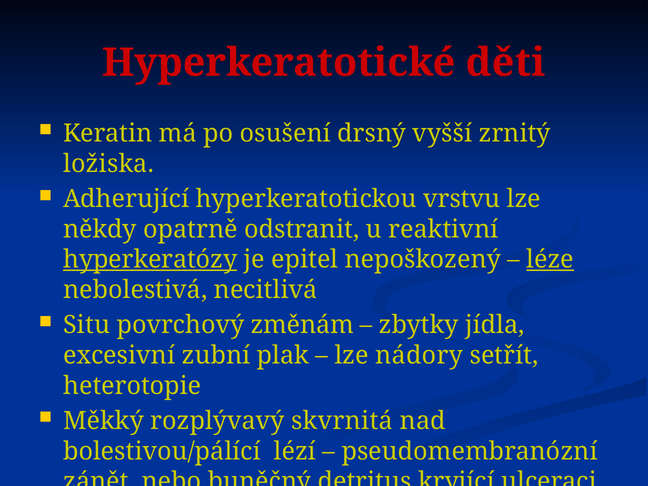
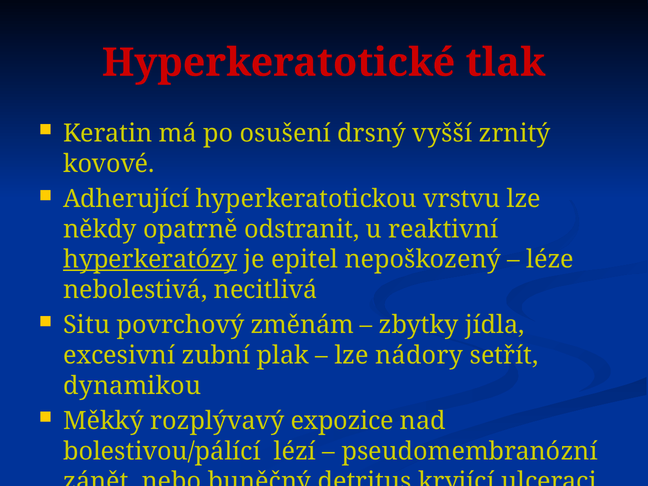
děti: děti -> tlak (505, 63)
ložiska: ložiska -> kovové (109, 164)
léze underline: present -> none (550, 260)
heterotopie: heterotopie -> dynamikou (132, 386)
skvrnitá: skvrnitá -> expozice (342, 421)
